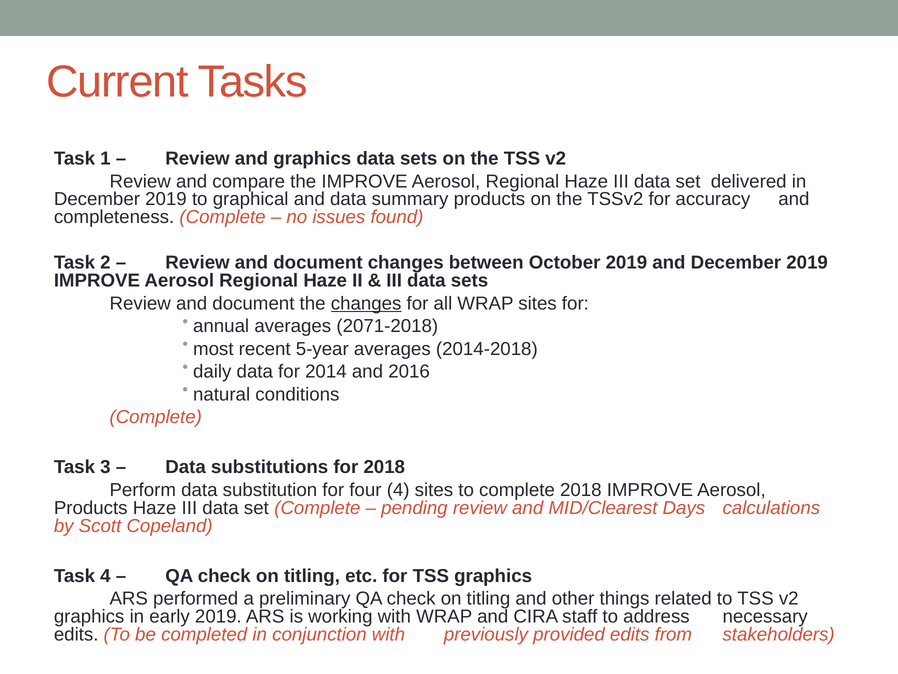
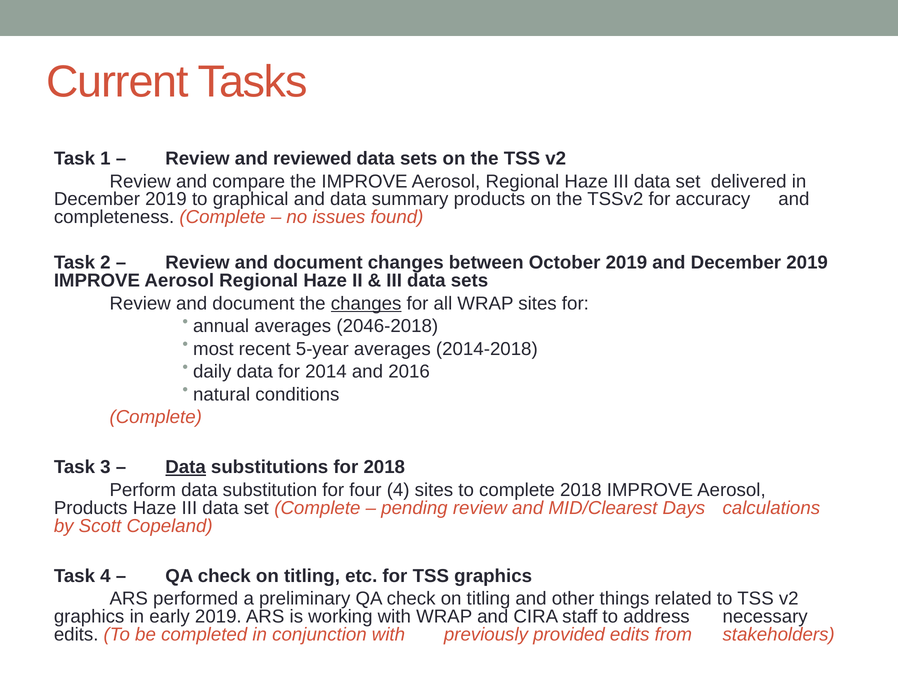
and graphics: graphics -> reviewed (312, 158)
2071-2018: 2071-2018 -> 2046-2018 (387, 326)
Data underline: none -> present (186, 467)
